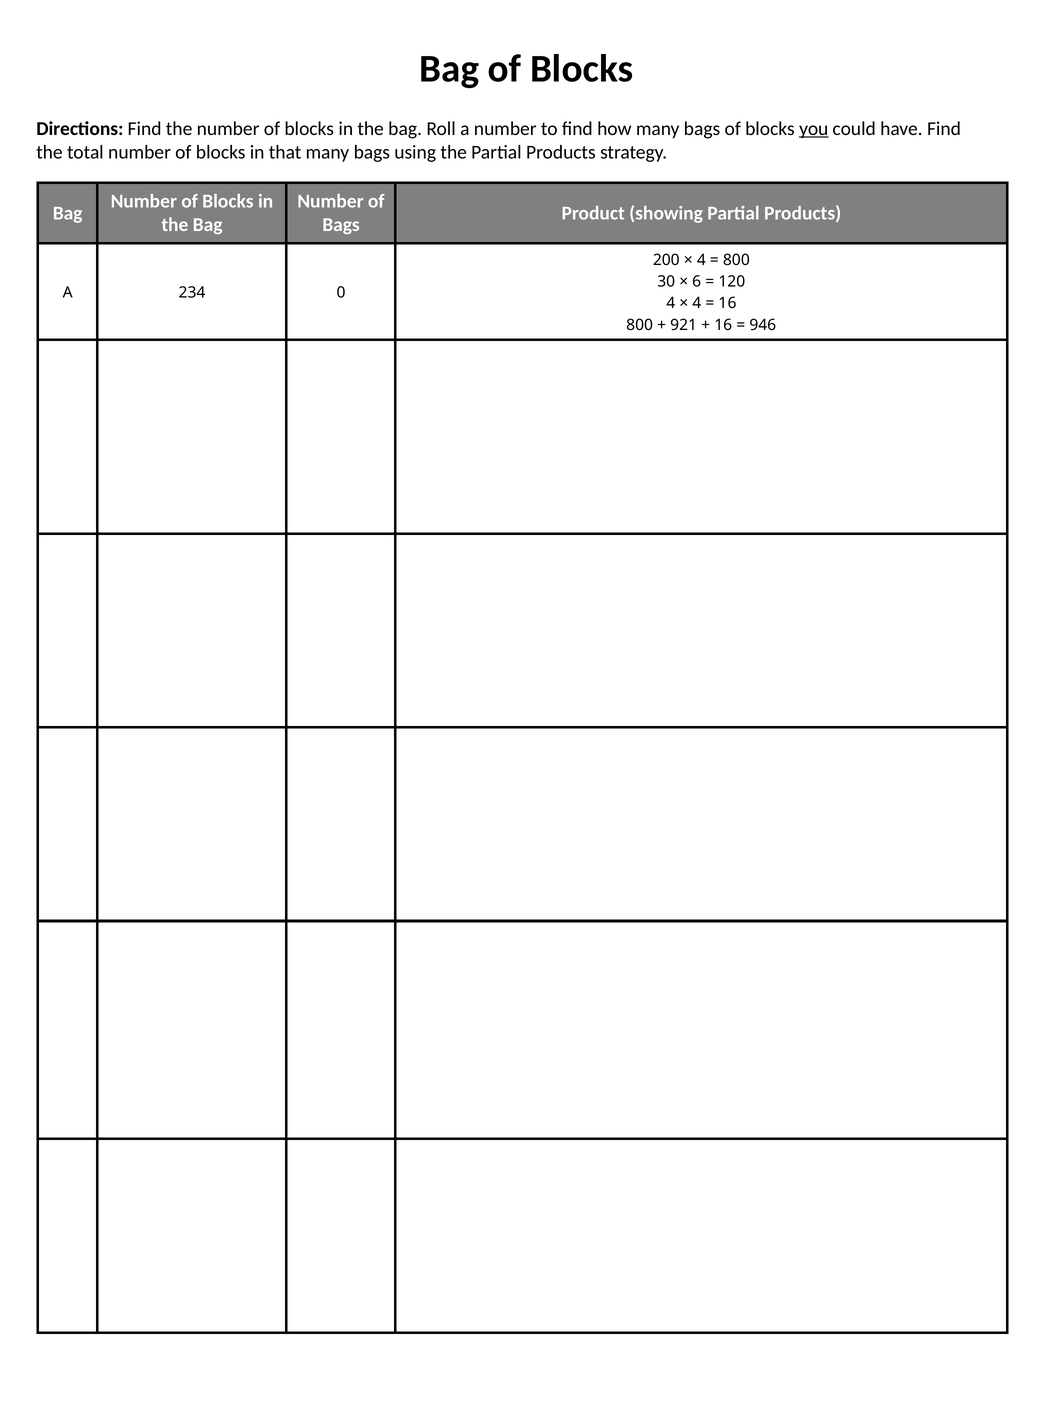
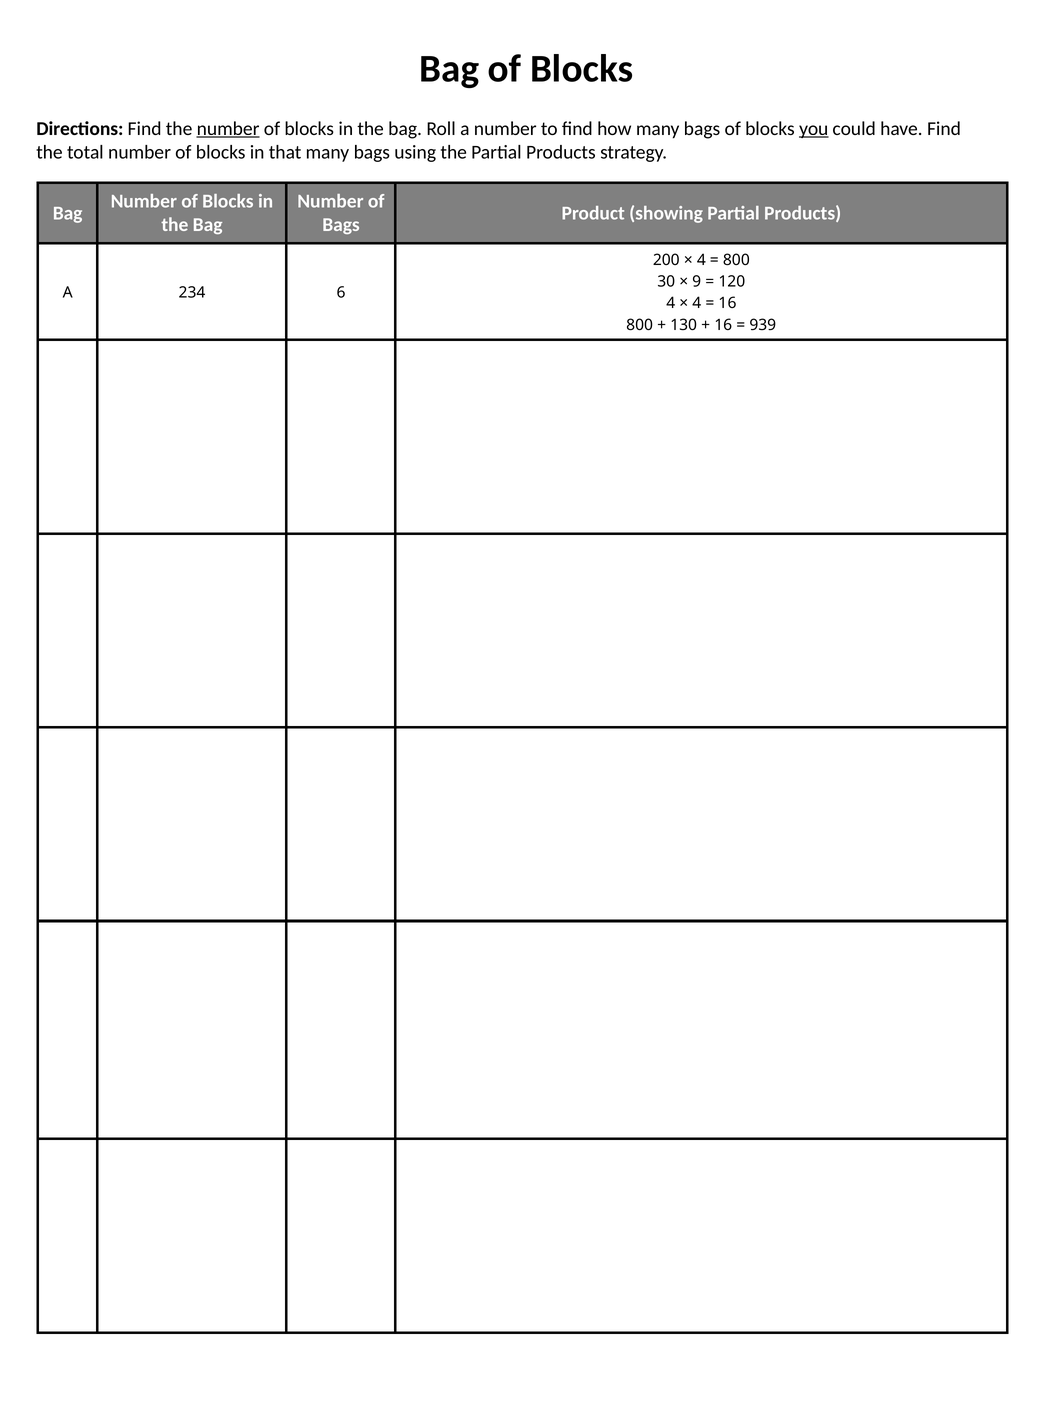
number underline: none -> present (228, 129)
6: 6 -> 9 (697, 281)
0: 0 -> 6 (341, 292)
921: 921 -> 130 (684, 325)
946: 946 -> 939 (763, 325)
